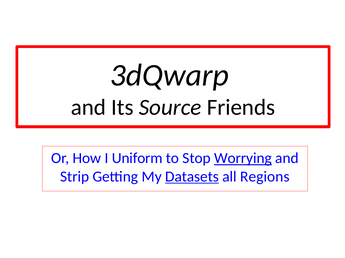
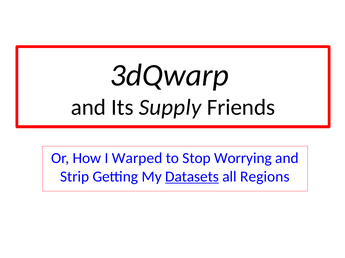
Source: Source -> Supply (170, 108)
Uniform: Uniform -> Warped (137, 159)
Worrying underline: present -> none (243, 159)
